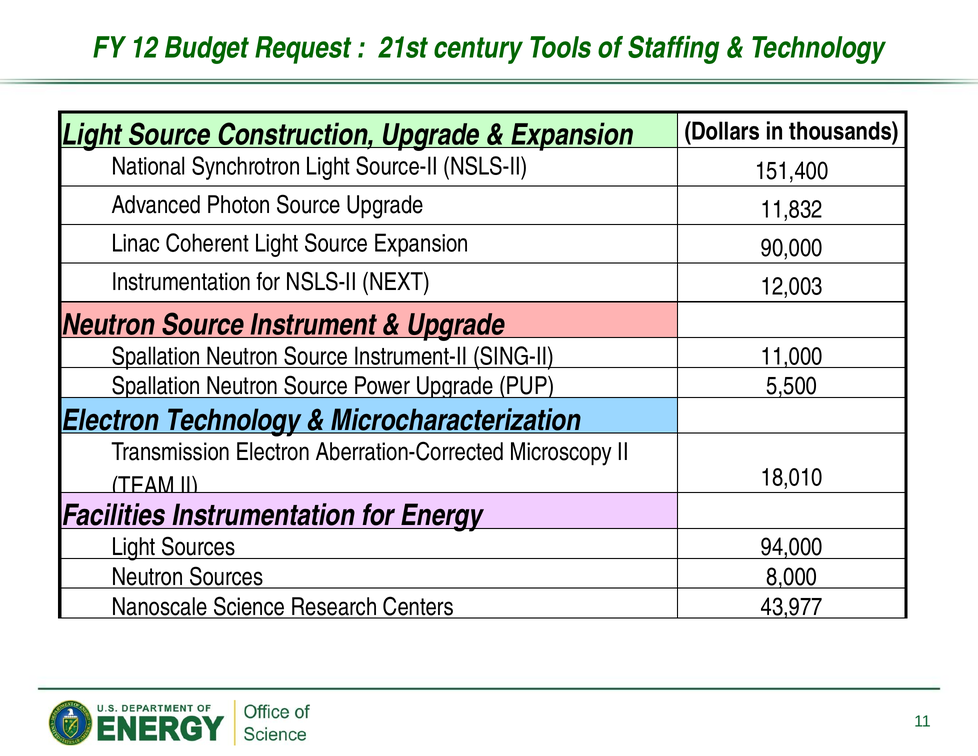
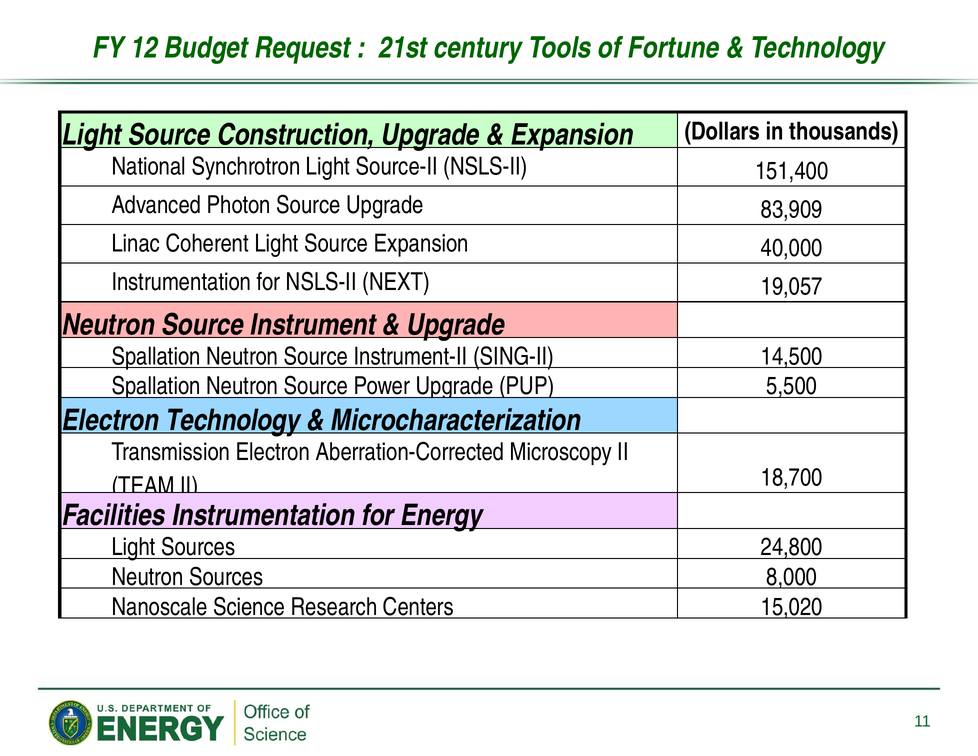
Staffing: Staffing -> Fortune (674, 48)
11,832: 11,832 -> 83,909 (792, 209)
90,000: 90,000 -> 40,000 (792, 248)
12,003: 12,003 -> 19,057 (792, 287)
11,000: 11,000 -> 14,500 (792, 356)
18,010: 18,010 -> 18,700 (792, 477)
94,000: 94,000 -> 24,800 (792, 547)
43,977: 43,977 -> 15,020 (792, 607)
